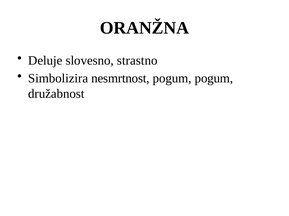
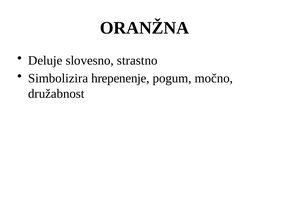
nesmrtnost: nesmrtnost -> hrepenenje (120, 79)
pogum pogum: pogum -> močno (214, 79)
